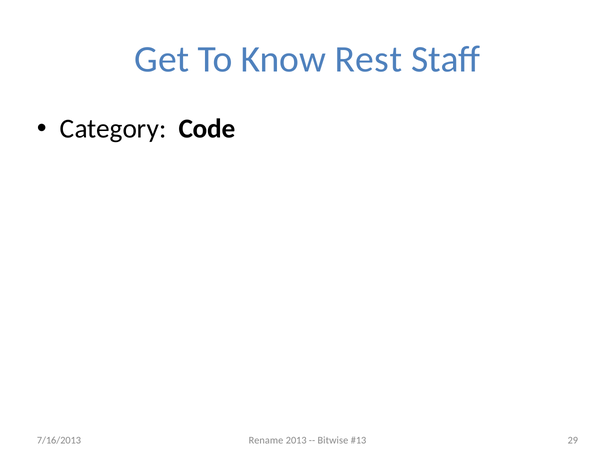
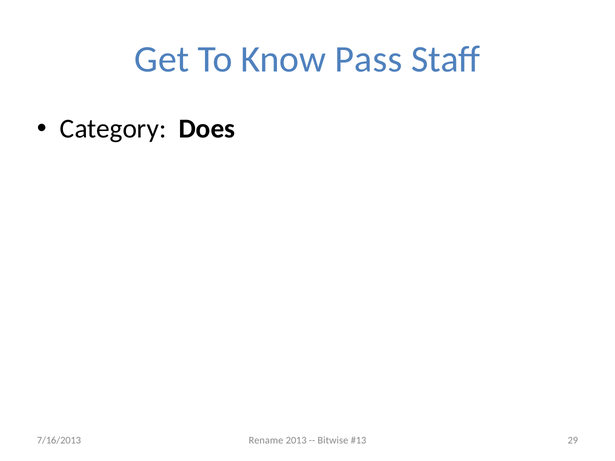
Rest: Rest -> Pass (368, 60)
Code: Code -> Does (207, 129)
